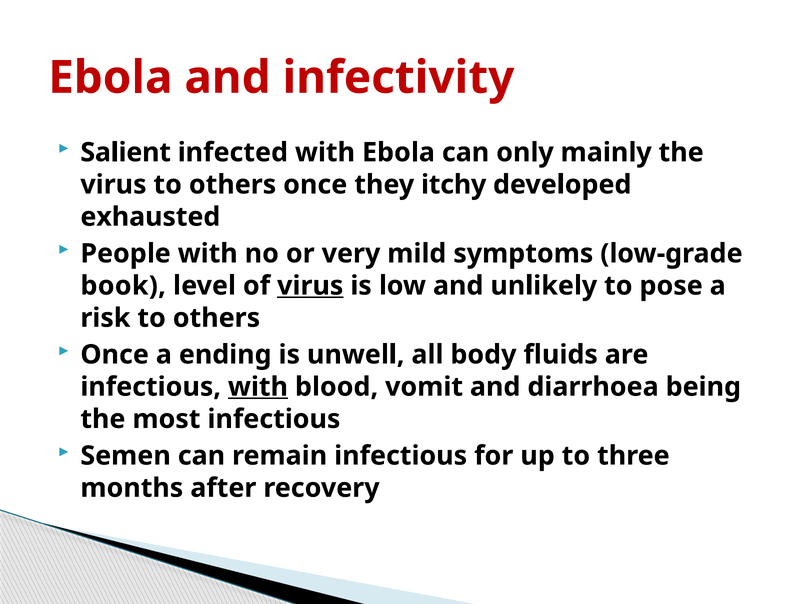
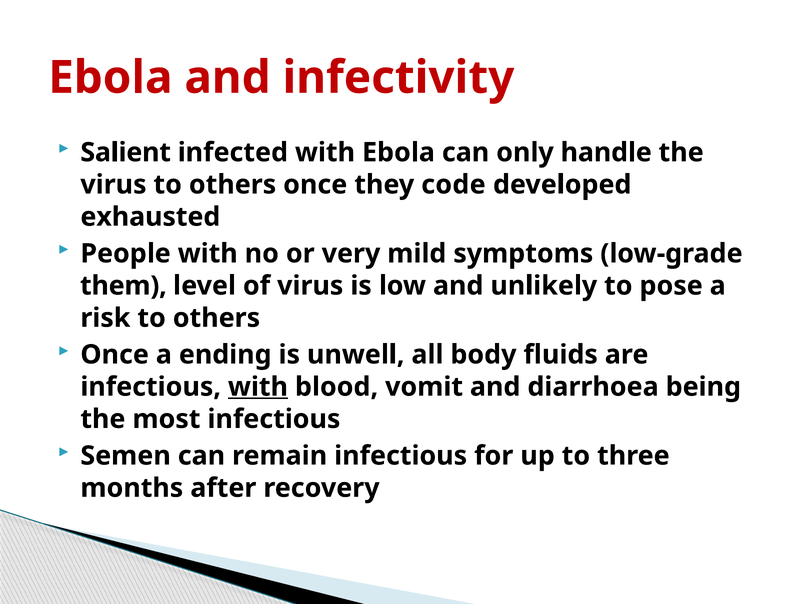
mainly: mainly -> handle (606, 152)
itchy: itchy -> code (453, 185)
book: book -> them (123, 286)
virus underline: present -> none (310, 286)
